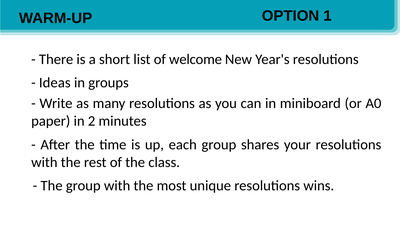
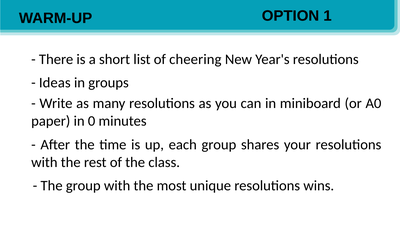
welcome: welcome -> cheering (195, 59)
2: 2 -> 0 (92, 121)
